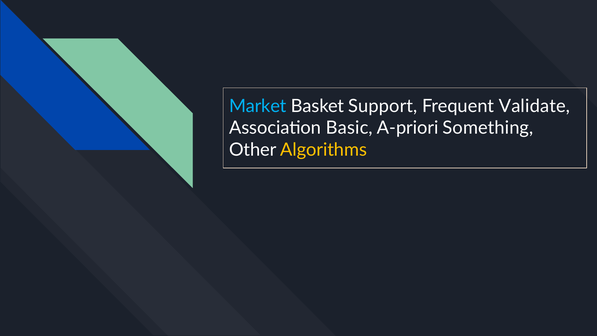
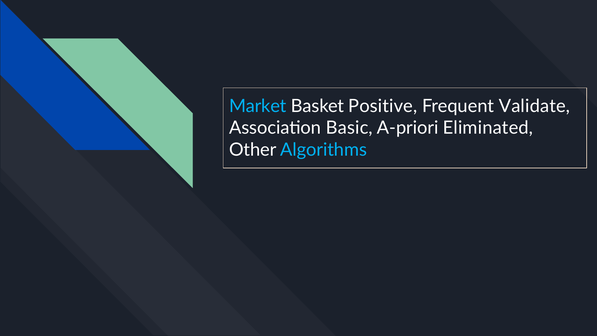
Support: Support -> Positive (383, 106)
Something: Something -> Eliminated (488, 128)
Algorithms colour: yellow -> light blue (324, 150)
